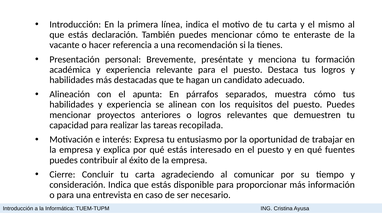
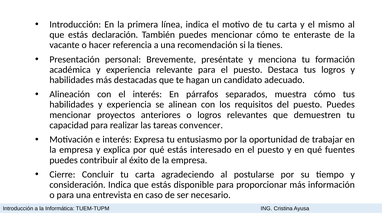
el apunta: apunta -> interés (147, 94)
recopilada: recopilada -> convencer (201, 125)
comunicar: comunicar -> postularse (254, 174)
